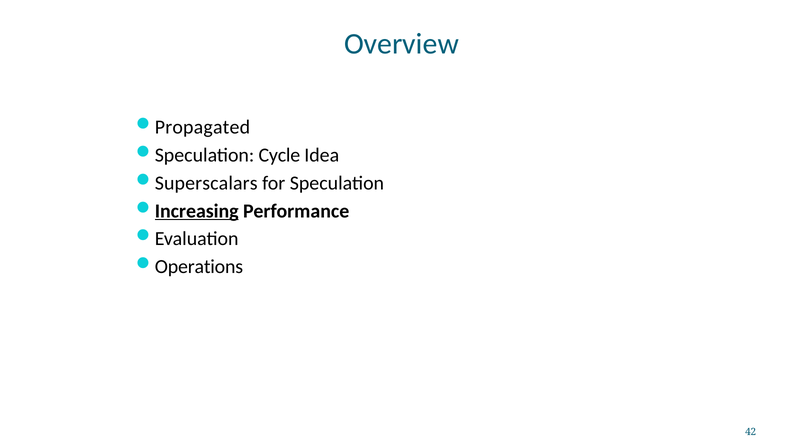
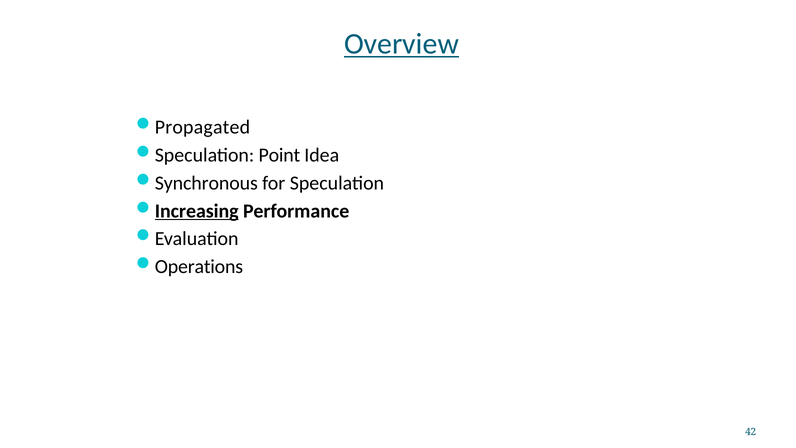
Overview underline: none -> present (401, 44)
Cycle: Cycle -> Point (279, 155)
Superscalars: Superscalars -> Synchronous (206, 183)
